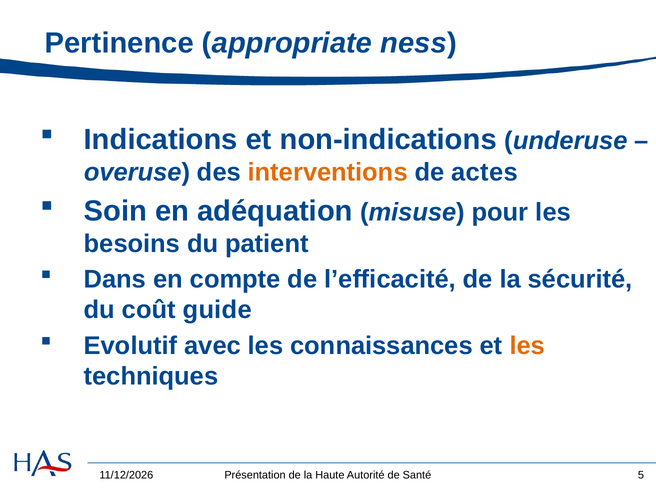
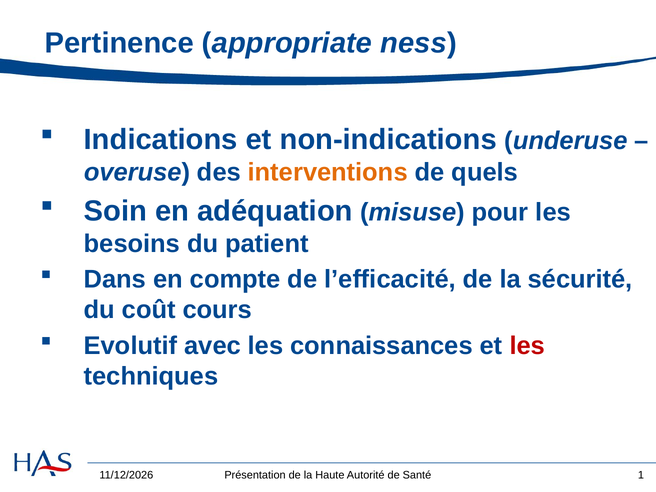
actes: actes -> quels (485, 172)
guide: guide -> cours (217, 310)
les colour: orange -> red (527, 346)
5: 5 -> 1 (641, 475)
